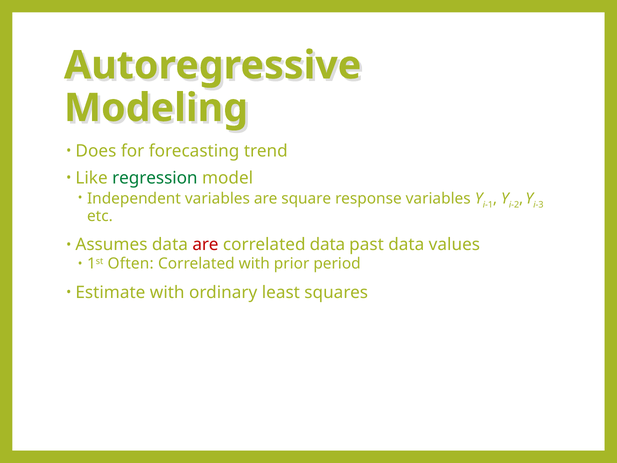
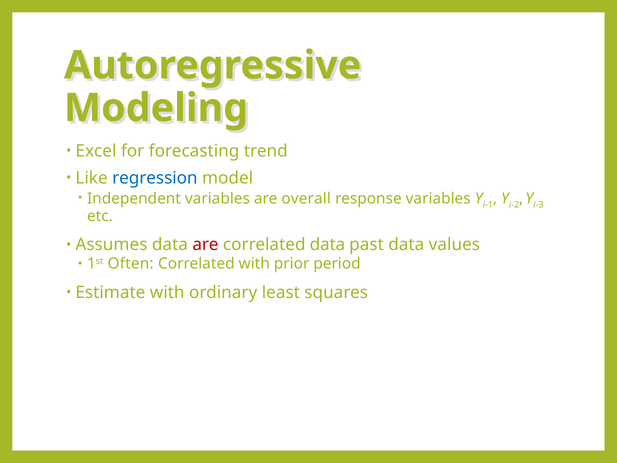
Does: Does -> Excel (96, 151)
regression colour: green -> blue (155, 178)
square: square -> overall (306, 199)
